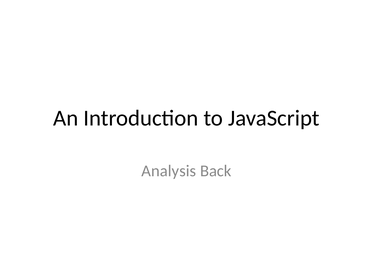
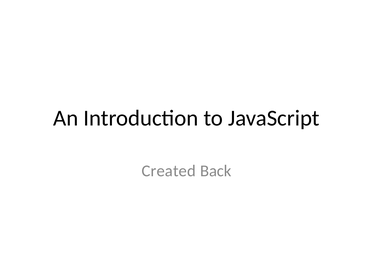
Analysis: Analysis -> Created (169, 171)
